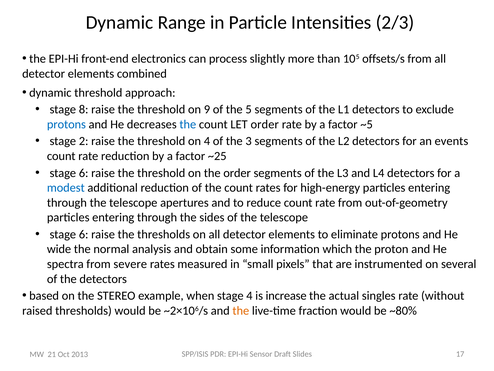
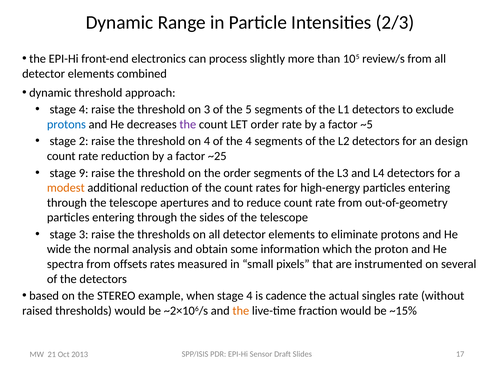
offsets/s: offsets/s -> review/s (384, 59)
8: 8 -> 4 (84, 109)
on 9: 9 -> 3 (207, 109)
the colour: blue -> purple (188, 124)
the 3: 3 -> 4 (249, 141)
events: events -> design (451, 141)
6: 6 -> 9 (84, 173)
modest colour: blue -> orange (66, 188)
6: 6 -> 3 (84, 234)
severe: severe -> offsets (130, 264)
increase: increase -> cadence (286, 295)
~80%: ~80% -> ~15% (403, 310)
